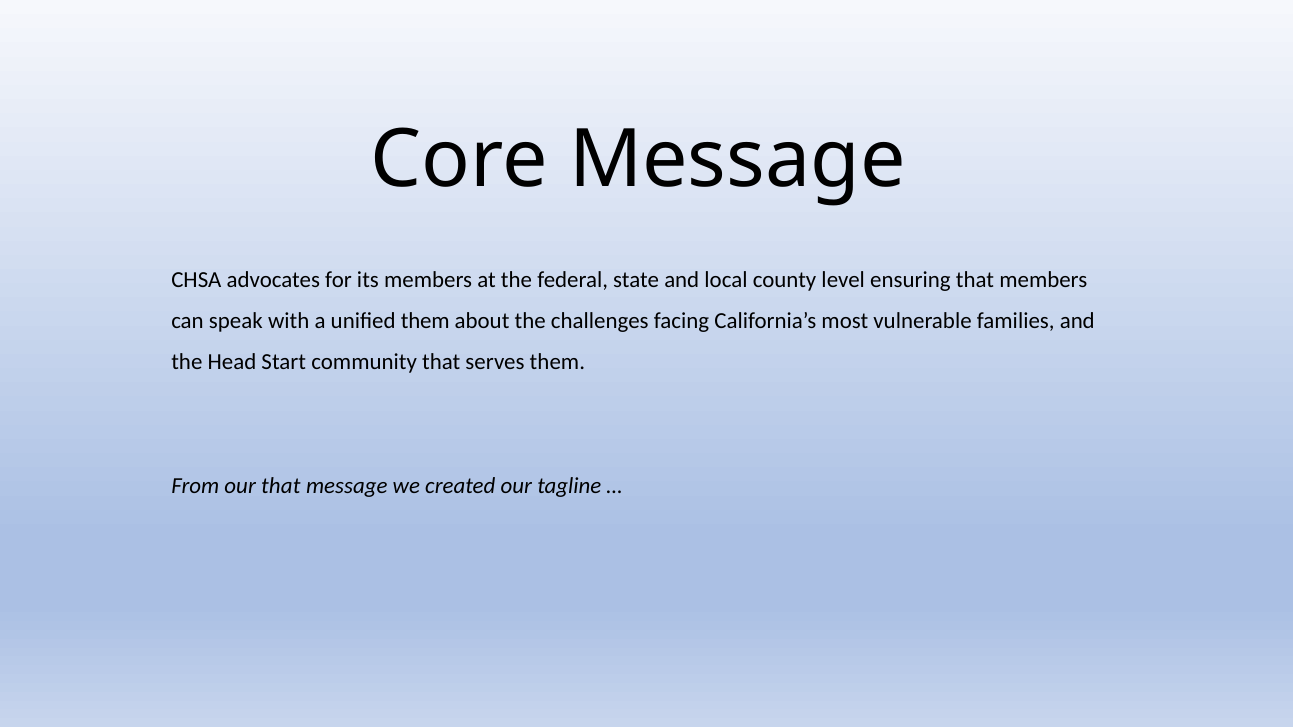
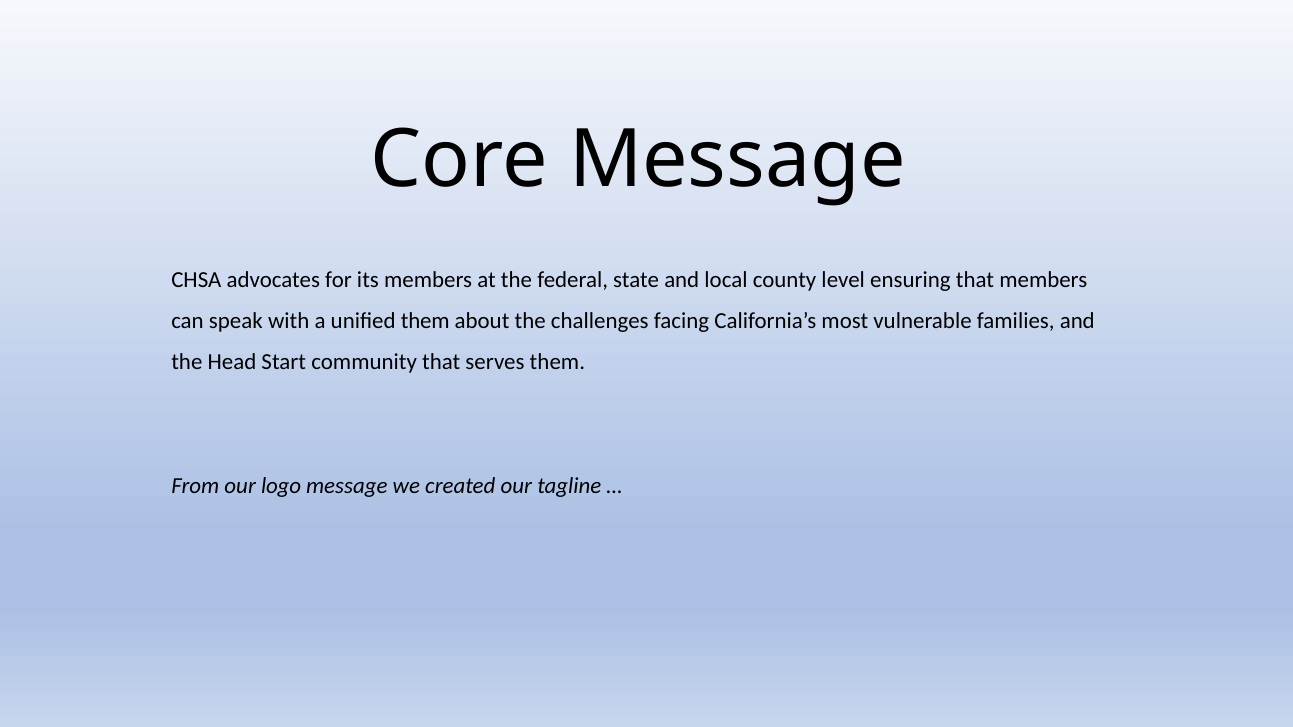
our that: that -> logo (281, 486)
